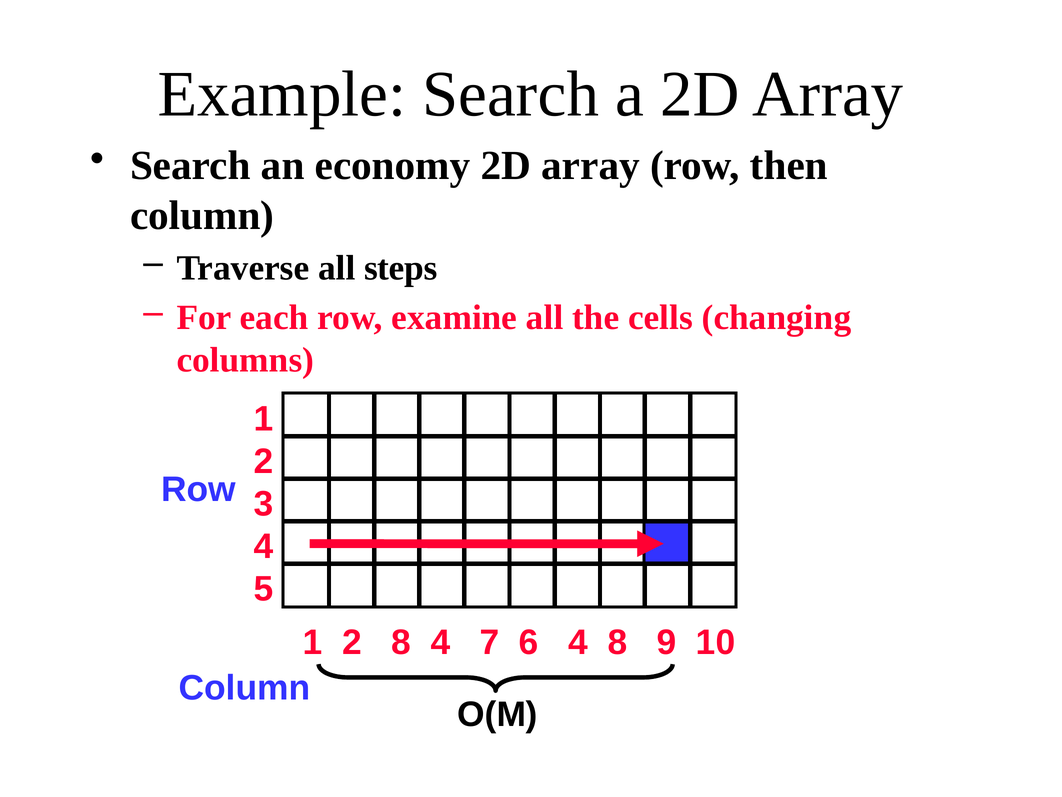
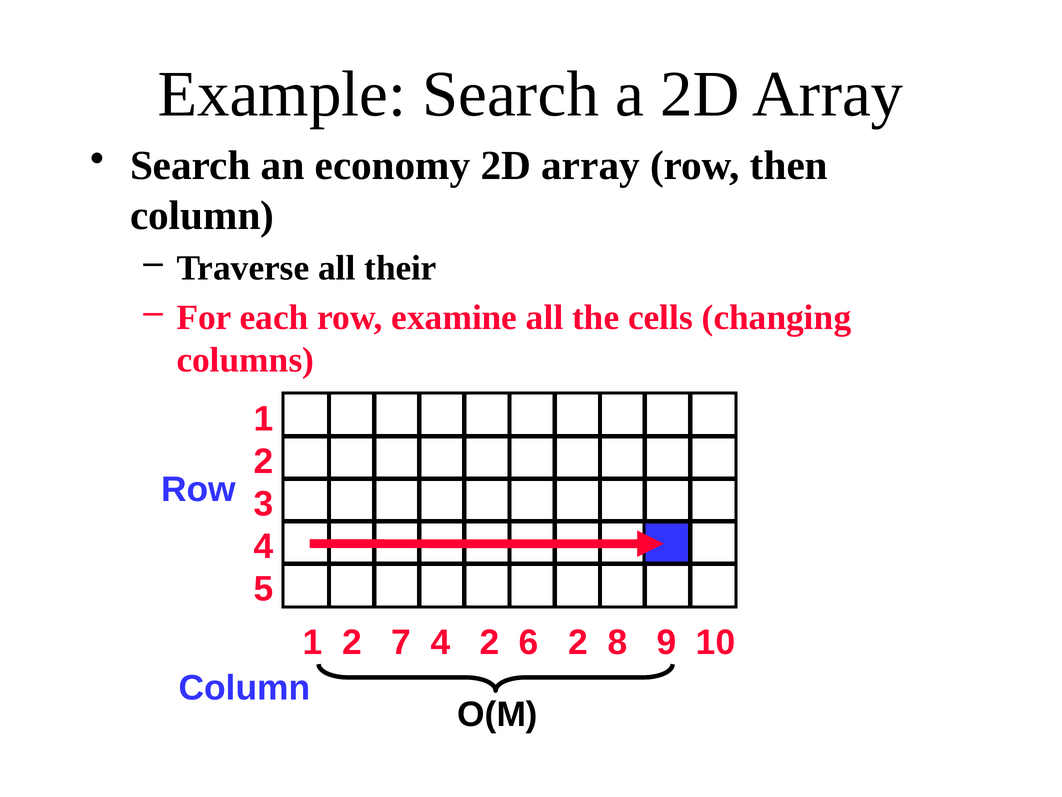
steps: steps -> their (401, 268)
2 8: 8 -> 7 (401, 642)
4 7: 7 -> 2 (490, 642)
6 4: 4 -> 2 (578, 642)
